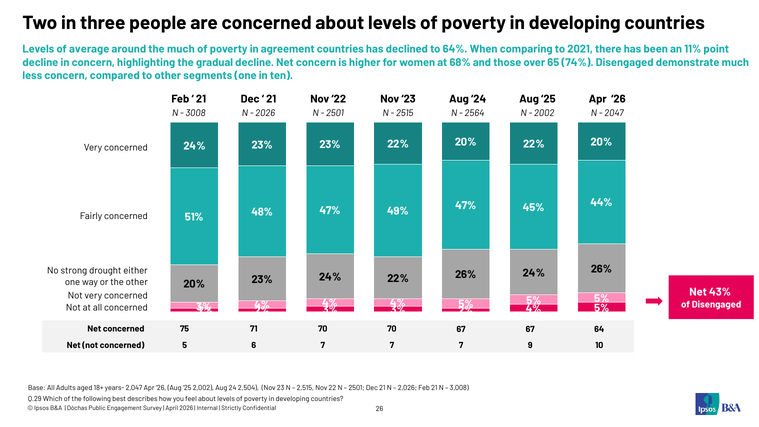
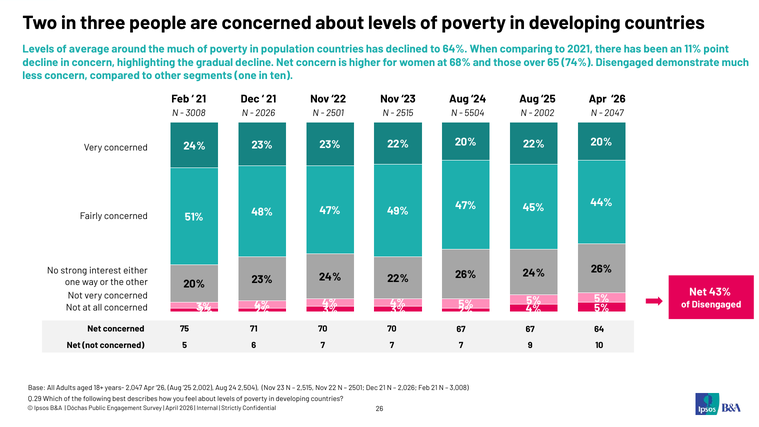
agreement: agreement -> population (288, 49)
2564: 2564 -> 5504 (474, 113)
drought: drought -> interest (105, 271)
